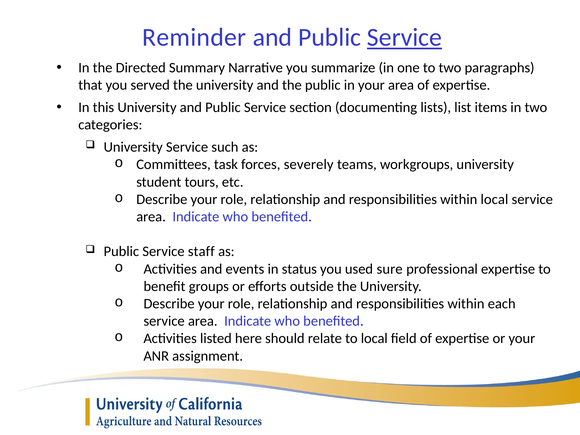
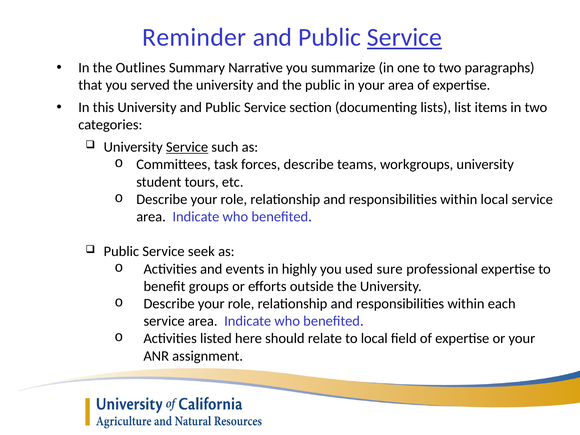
Directed: Directed -> Outlines (141, 68)
Service underline: none -> present (187, 147)
forces severely: severely -> describe (309, 164)
staff: staff -> seek (201, 251)
status: status -> highly (299, 269)
